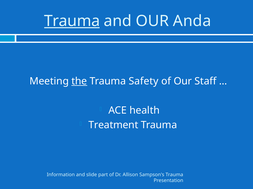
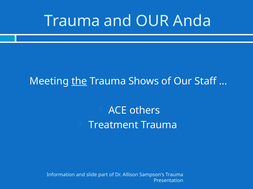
Trauma underline: present -> none (72, 21)
Safety: Safety -> Shows (144, 82)
health: health -> others (145, 111)
